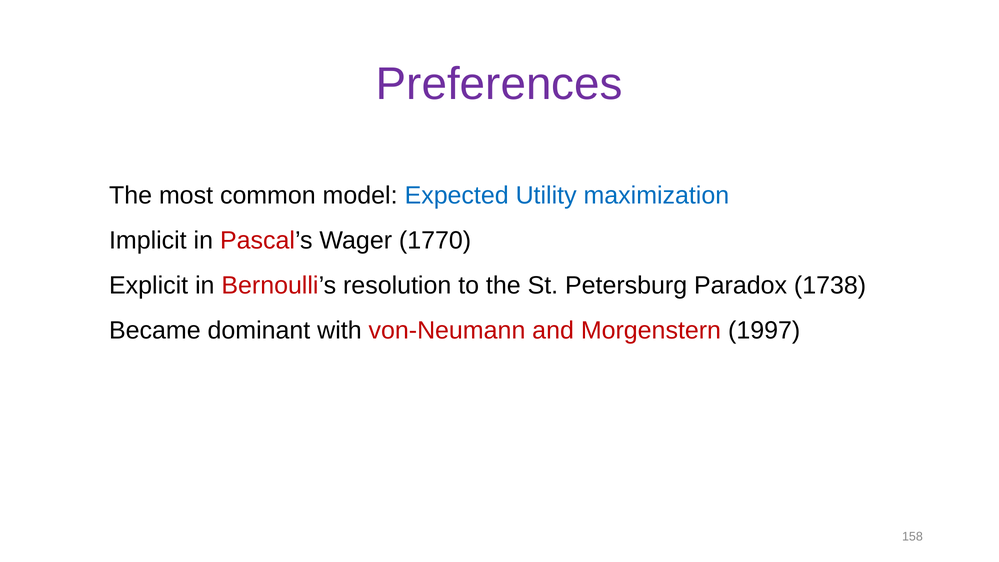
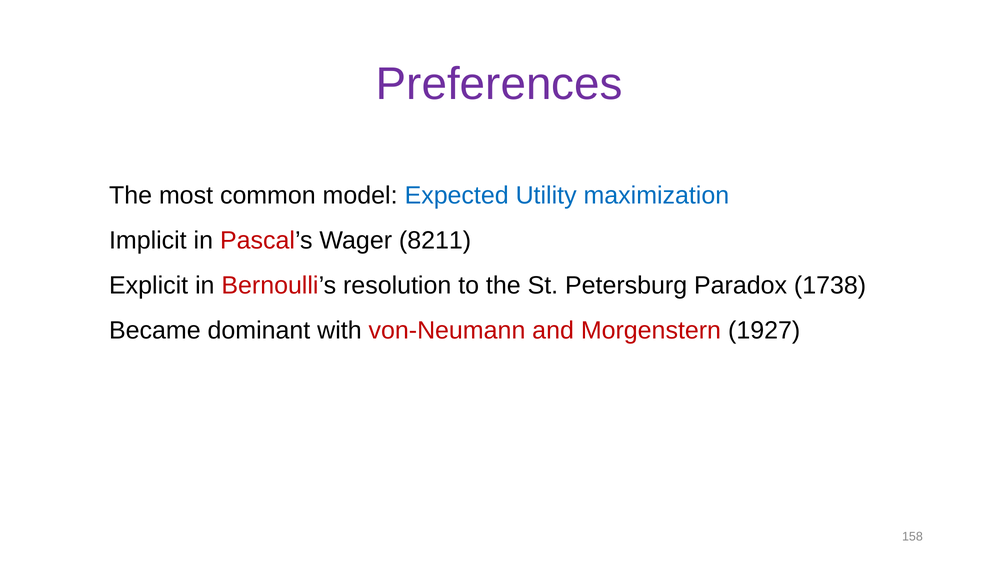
1770: 1770 -> 8211 (435, 240)
1997: 1997 -> 1927 (764, 330)
